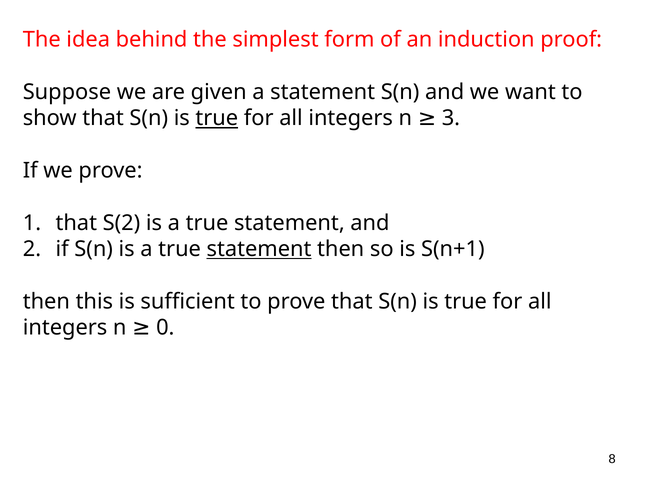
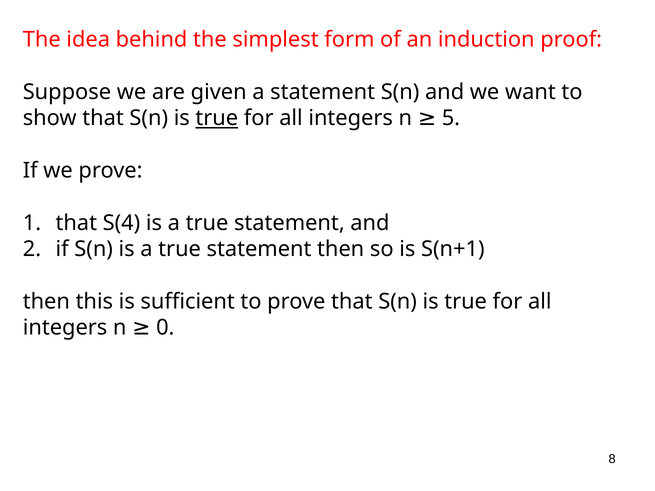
3: 3 -> 5 (451, 118)
S(2: S(2 -> S(4 (122, 223)
statement underline: present -> none (259, 249)
